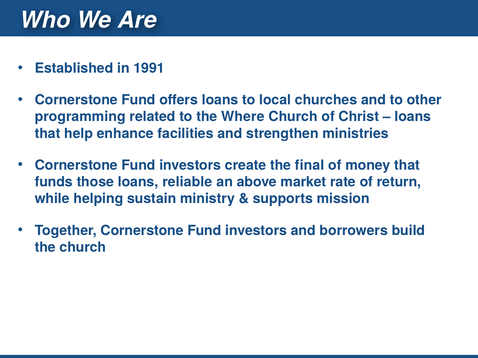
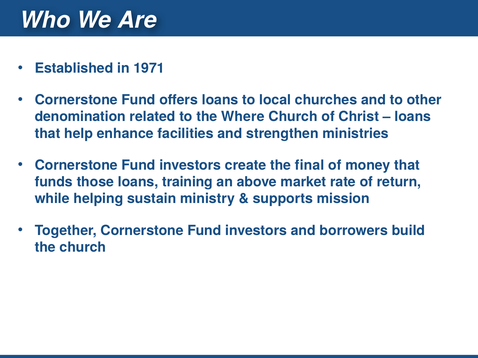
1991: 1991 -> 1971 (149, 68)
programming: programming -> denomination (80, 117)
reliable: reliable -> training (188, 182)
